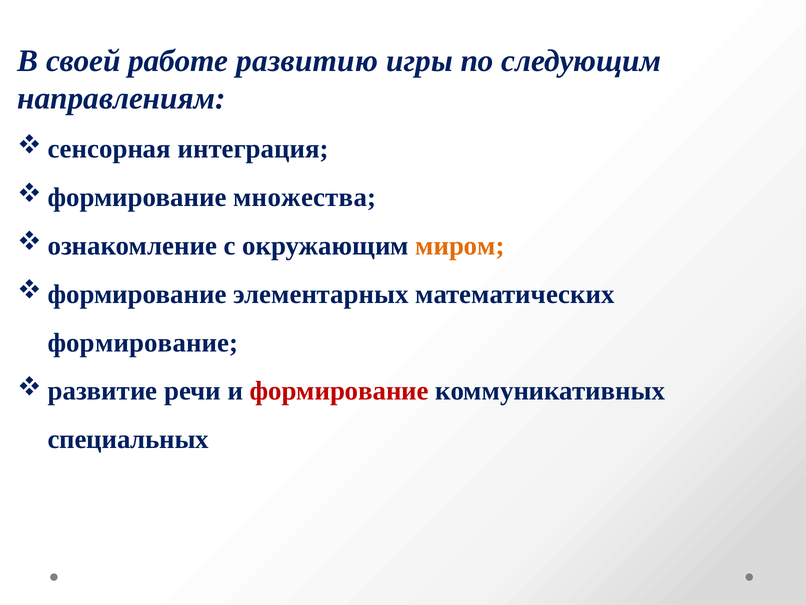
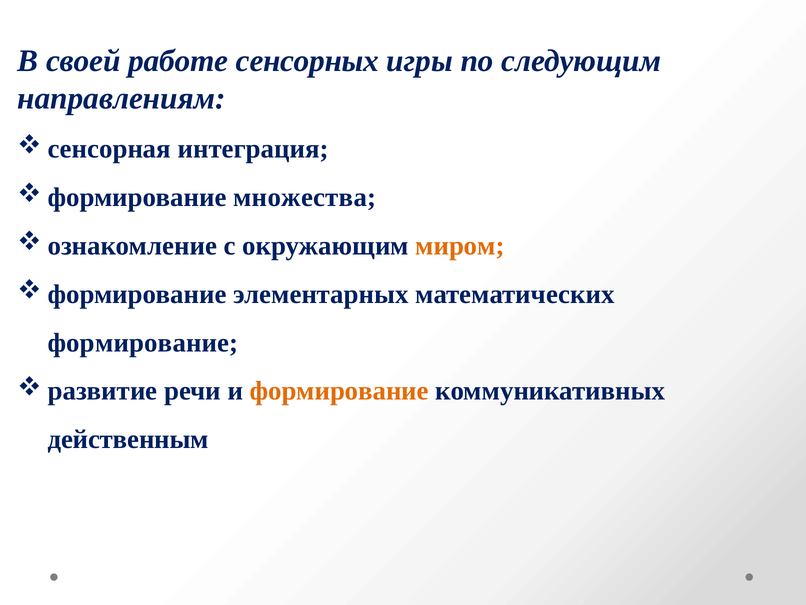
развитию: развитию -> сенсорных (307, 61)
формирование colour: red -> orange (339, 391)
специальных: специальных -> действенным (128, 439)
